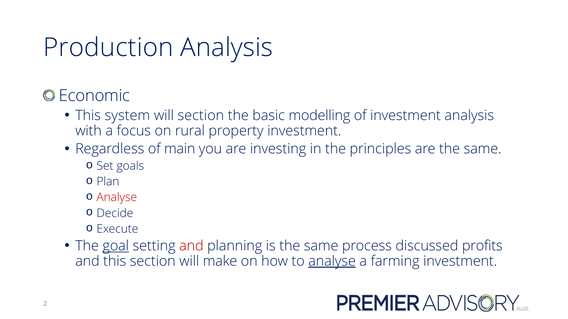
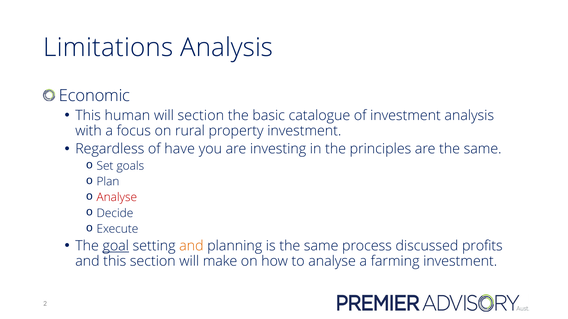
Production: Production -> Limitations (108, 48)
system: system -> human (127, 116)
modelling: modelling -> catalogue (319, 116)
main: main -> have (180, 149)
and colour: red -> orange (191, 246)
analyse underline: present -> none (332, 262)
